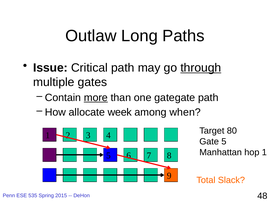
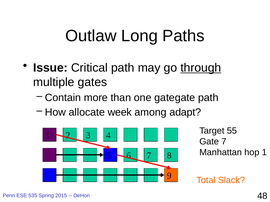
more underline: present -> none (96, 98)
when: when -> adapt (185, 113)
80: 80 -> 55 (232, 131)
Gate 5: 5 -> 7 (224, 142)
